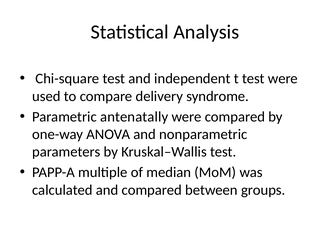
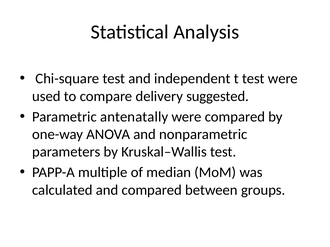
syndrome: syndrome -> suggested (218, 96)
